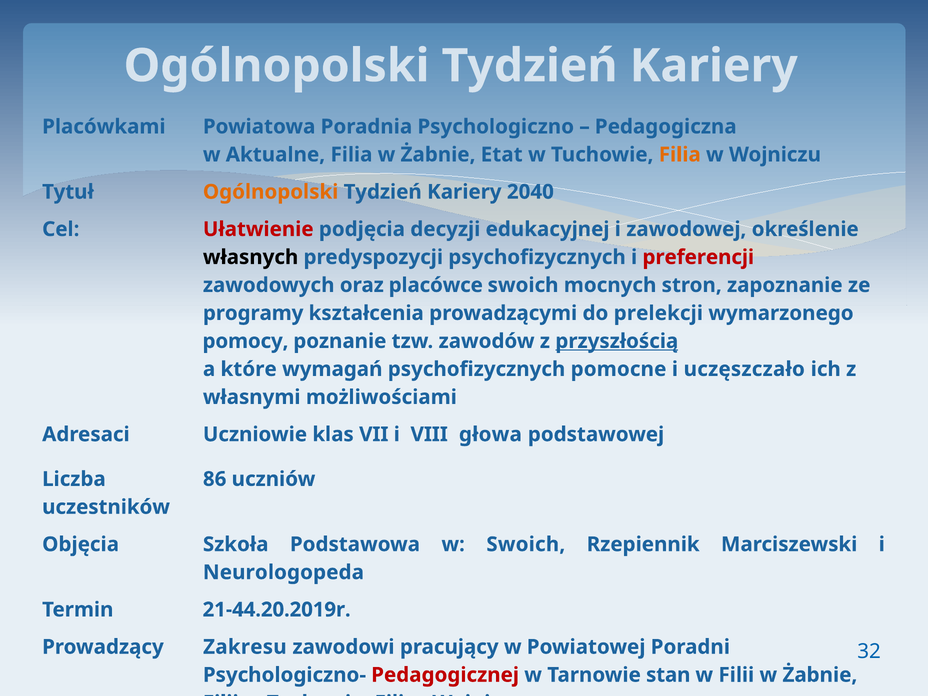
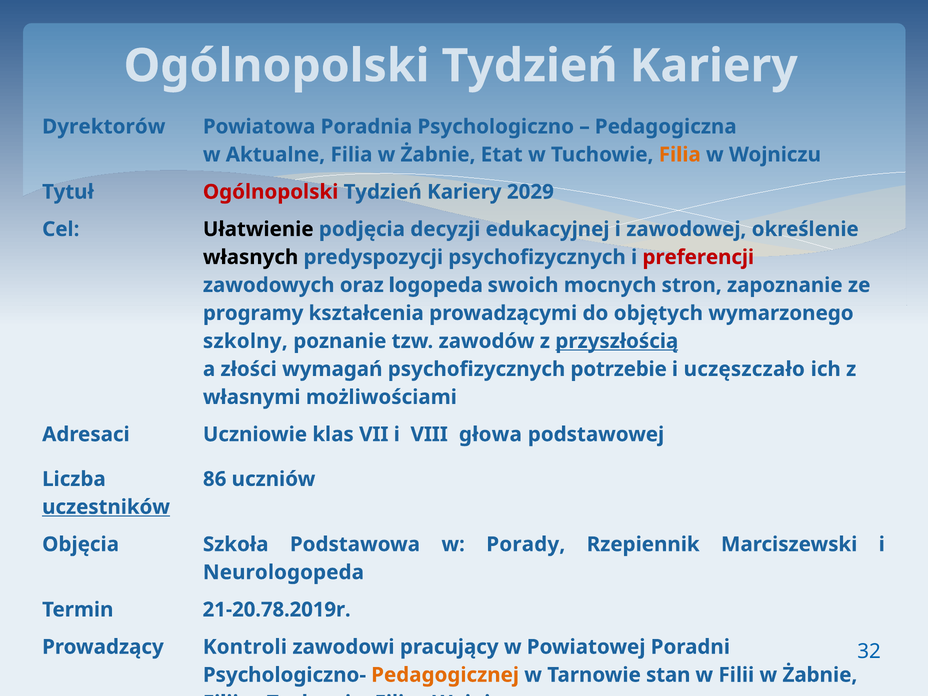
Placówkami: Placówkami -> Dyrektorów (104, 127)
Ogólnopolski colour: orange -> red (271, 192)
2040: 2040 -> 2029 (530, 192)
Ułatwienie colour: red -> black (258, 229)
placówce: placówce -> logopeda (436, 285)
prelekcji: prelekcji -> objętych (658, 313)
pomocy: pomocy -> szkolny (245, 341)
które: które -> złości (249, 369)
pomocne: pomocne -> potrzebie (619, 369)
uczestników underline: none -> present (106, 507)
w Swoich: Swoich -> Porady (526, 544)
21-44.20.2019r: 21-44.20.2019r -> 21-20.78.2019r (277, 610)
Zakresu: Zakresu -> Kontroli (245, 647)
Pedagogicznej colour: red -> orange (445, 675)
